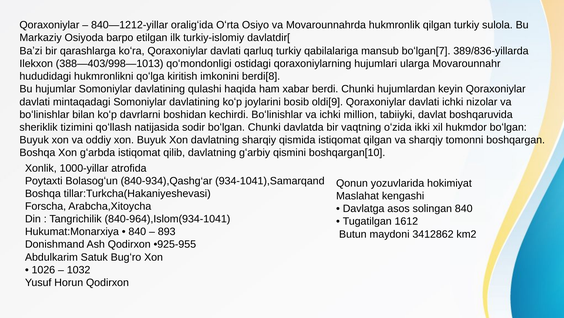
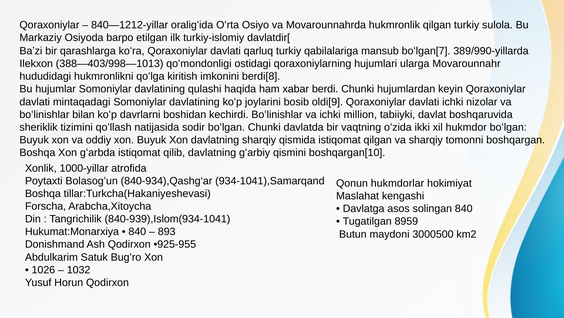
389/836-yillarda: 389/836-yillarda -> 389/990-yillarda (491, 51)
yozuvlarida: yozuvlarida -> hukmdorlar (397, 183)
840-964),Islom(934-1041: 840-964),Islom(934-1041 -> 840-939),Islom(934-1041 (167, 219)
1612: 1612 -> 8959 (406, 221)
3412862: 3412862 -> 3000500 (433, 234)
